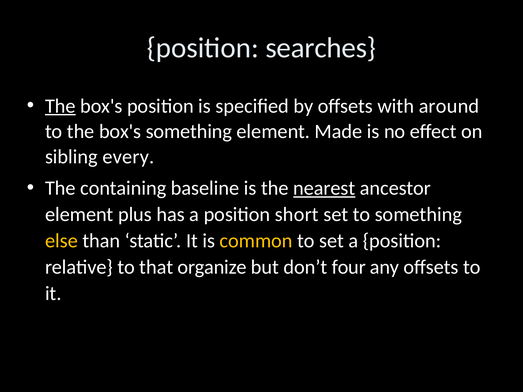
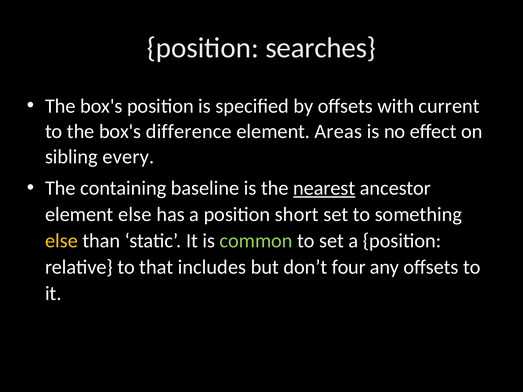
The underline: present -> none (60, 106)
around: around -> current (449, 106)
box's something: something -> difference (189, 131)
Made: Made -> Areas (338, 131)
element plus: plus -> else (135, 215)
common colour: yellow -> light green (256, 241)
organize: organize -> includes (212, 267)
